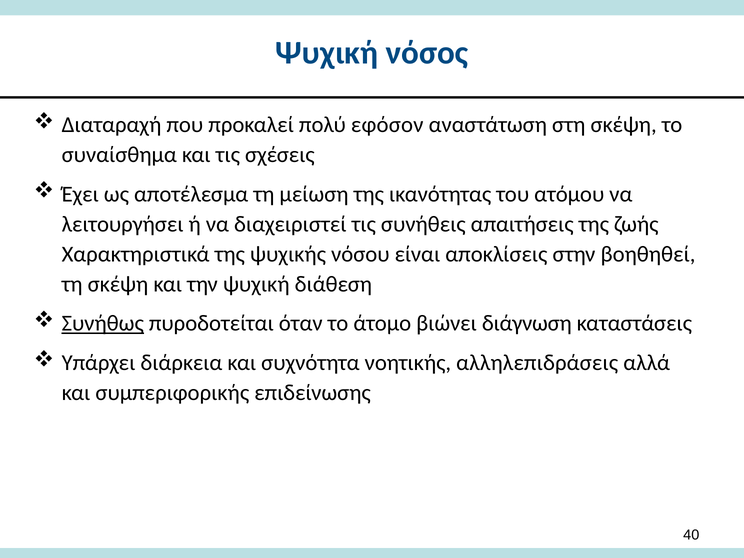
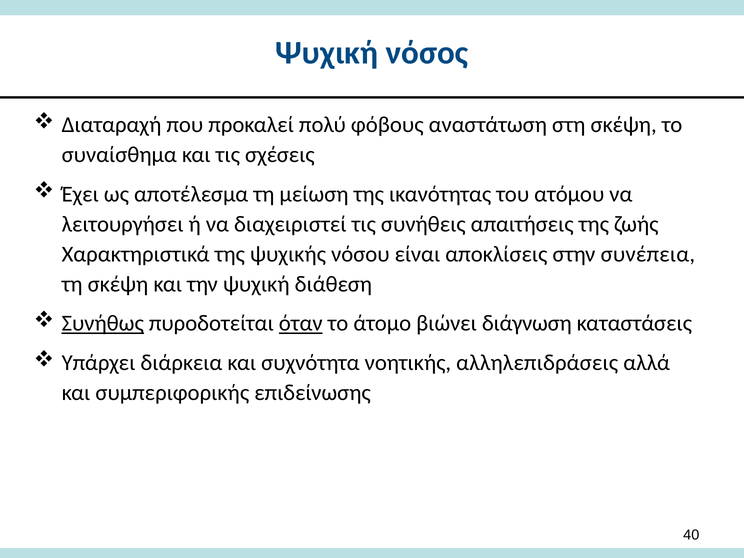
εφόσον: εφόσον -> φόβους (387, 125)
βοηθηθεί: βοηθηθεί -> συνέπεια (648, 254)
όταν underline: none -> present (301, 323)
